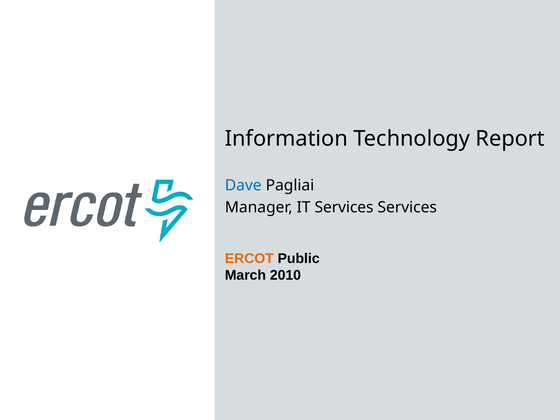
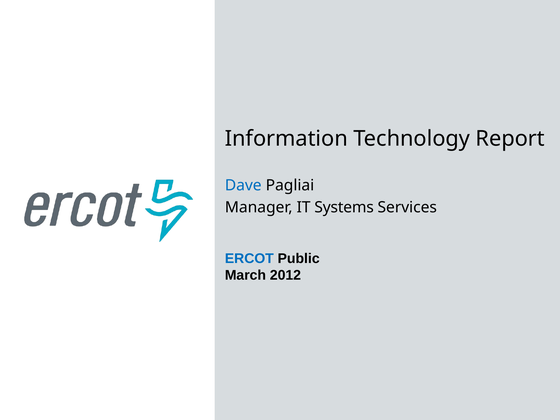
IT Services: Services -> Systems (344, 207)
ERCOT colour: orange -> blue (249, 259)
2010: 2010 -> 2012 (285, 275)
